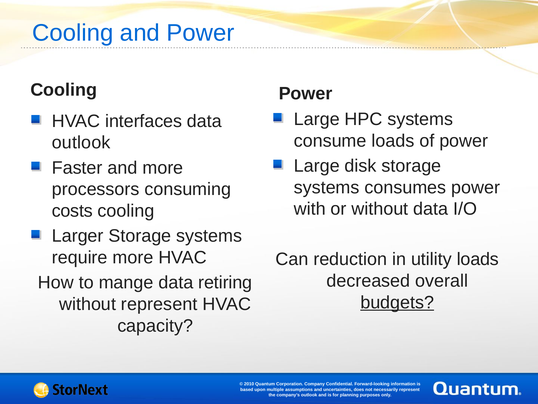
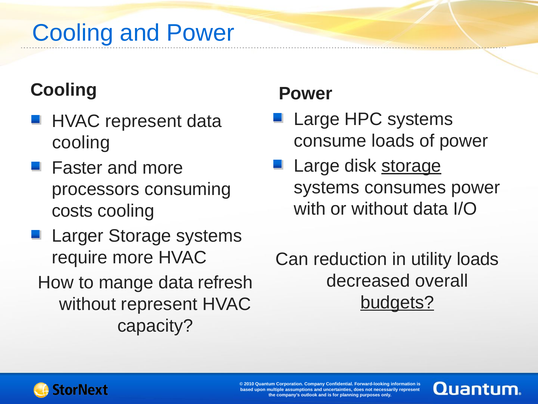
HVAC interfaces: interfaces -> represent (144, 121)
outlook: outlook -> cooling (81, 143)
storage underline: none -> present (411, 166)
retiring: retiring -> refresh (225, 282)
